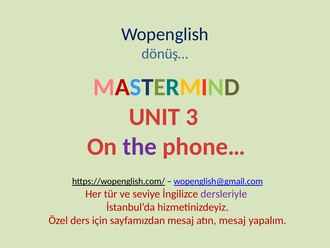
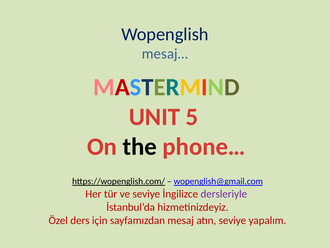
dönüş…: dönüş… -> mesaj… (165, 54)
3: 3 -> 5 (192, 117)
the colour: purple -> black (140, 146)
atın mesaj: mesaj -> seviye (232, 220)
